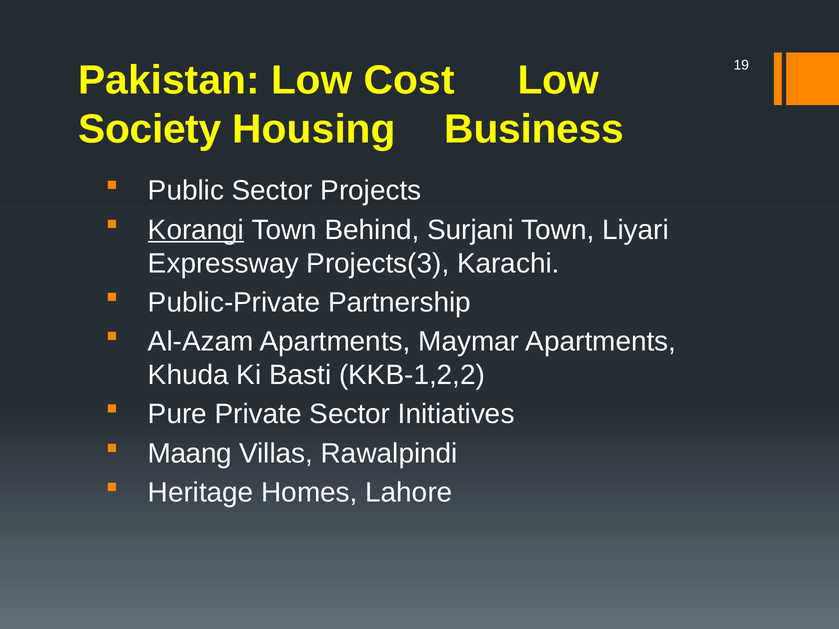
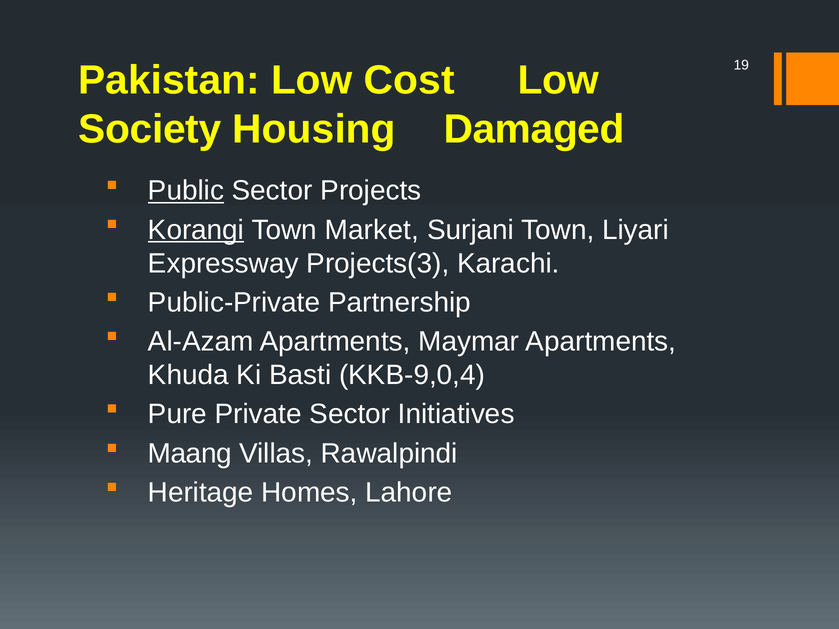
Business: Business -> Damaged (534, 129)
Public underline: none -> present (186, 191)
Behind: Behind -> Market (372, 230)
KKB-1,2,2: KKB-1,2,2 -> KKB-9,0,4 (412, 375)
